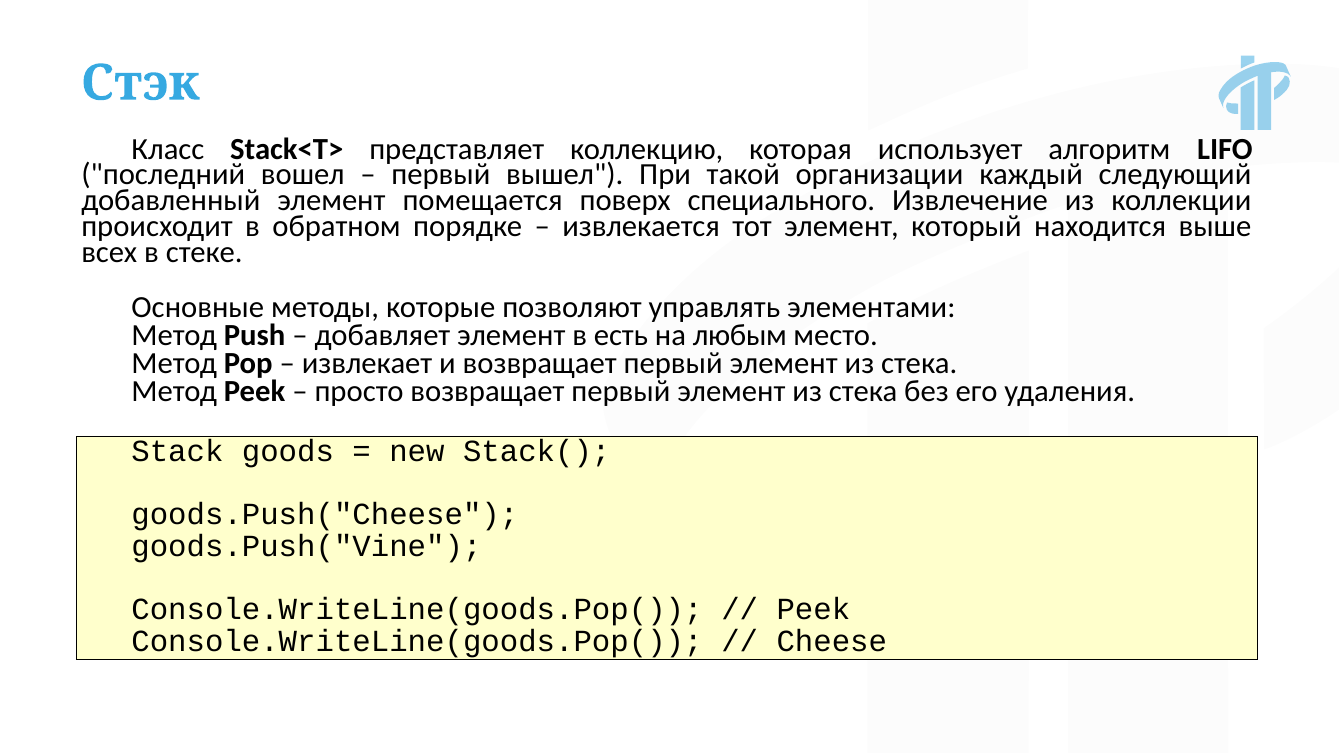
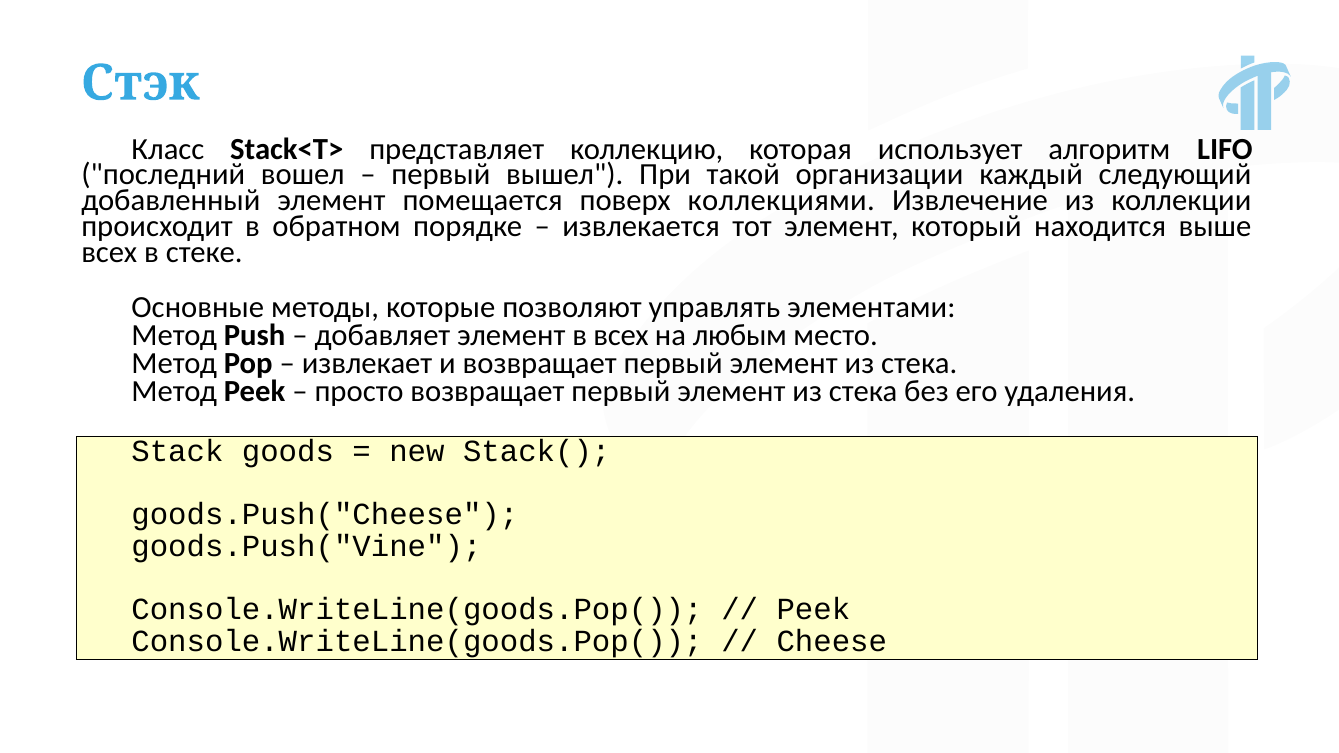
специального: специального -> коллекциями (781, 201)
в есть: есть -> всех (621, 336)
